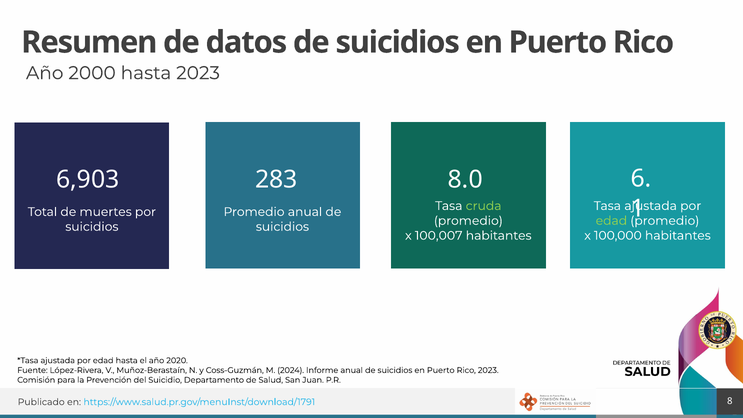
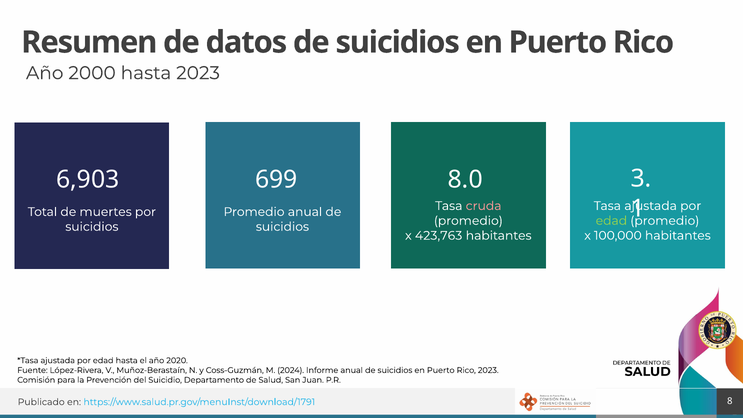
283: 283 -> 699 (276, 179)
6: 6 -> 3 (641, 179)
cruda colour: light green -> pink (484, 206)
100,007: 100,007 -> 423,763 (439, 236)
